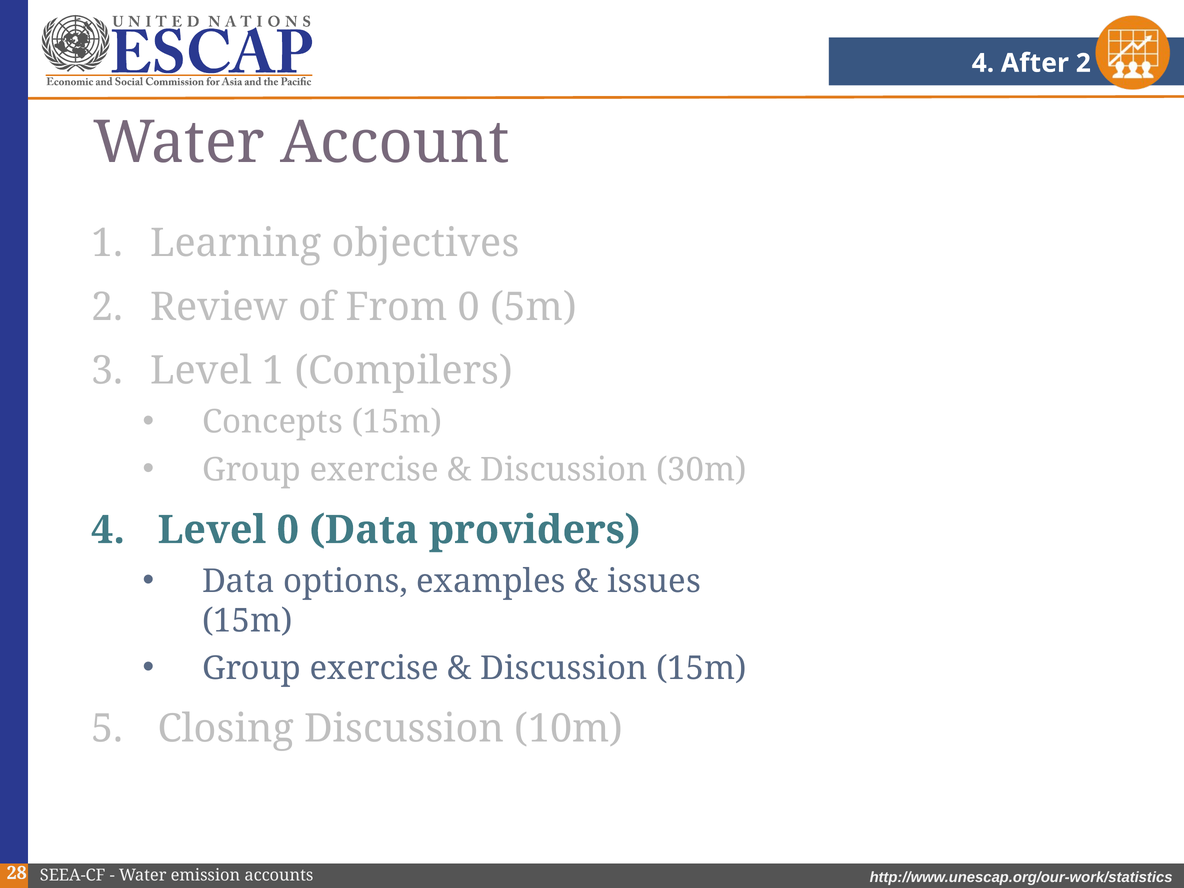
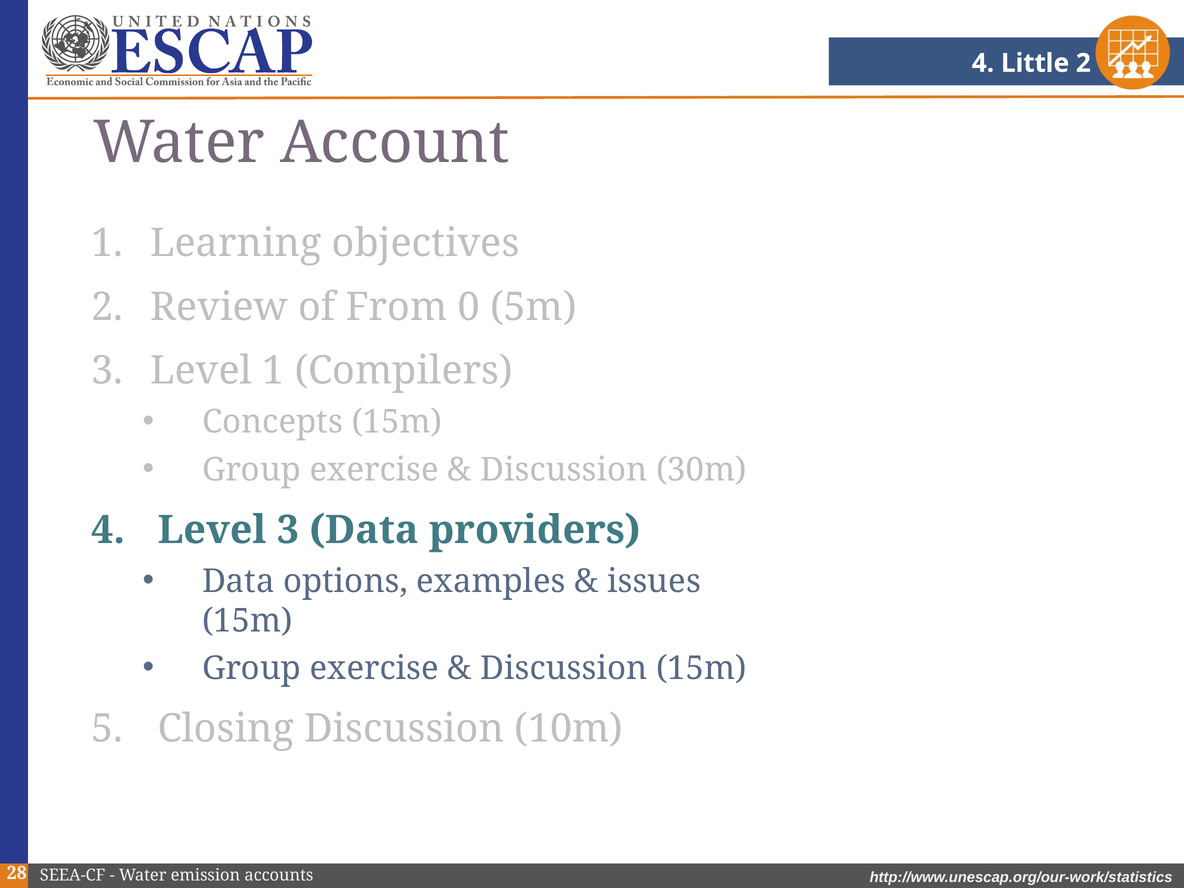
After: After -> Little (1035, 63)
Level 0: 0 -> 3 (288, 530)
